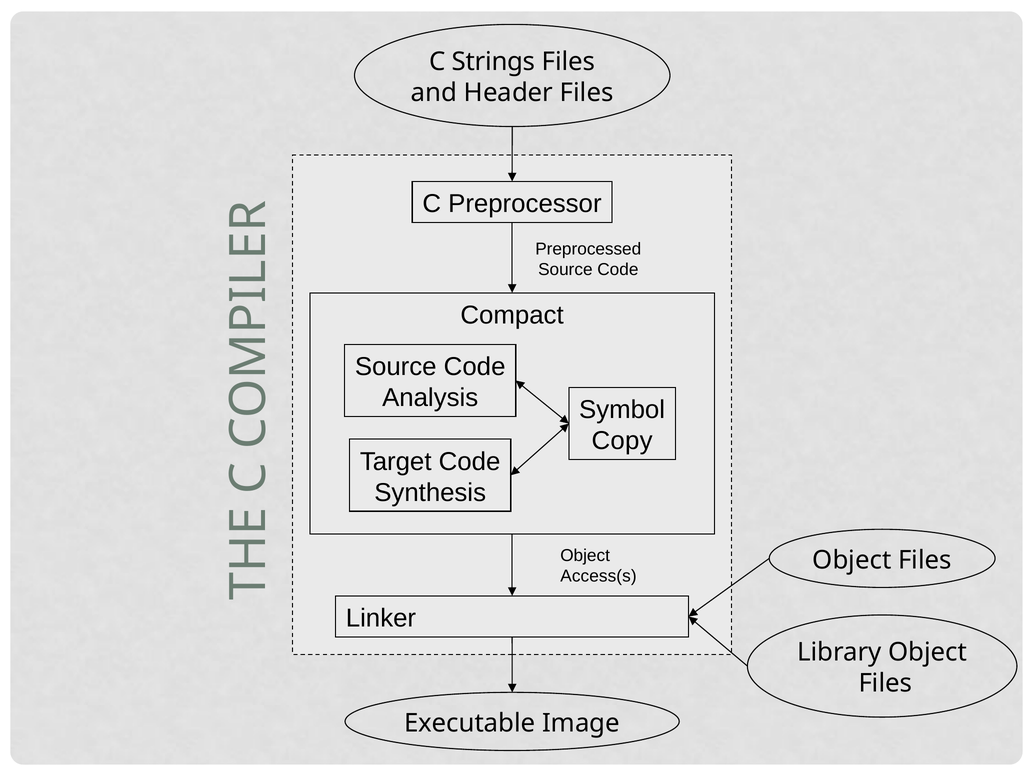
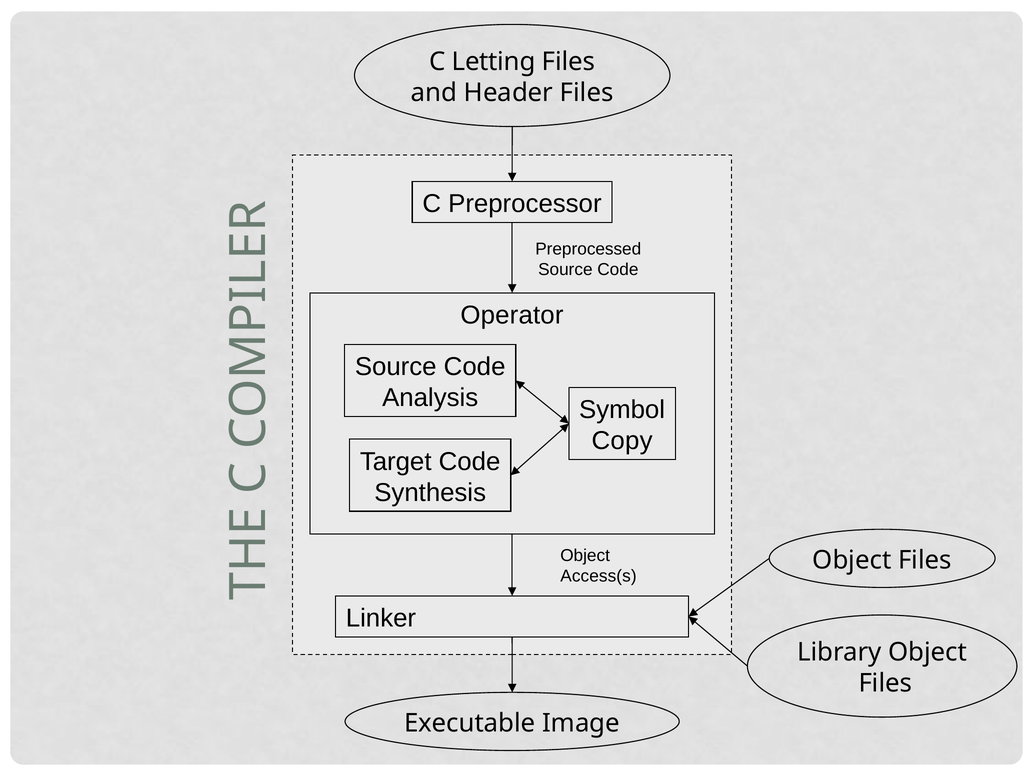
Strings: Strings -> Letting (494, 62)
Compact: Compact -> Operator (512, 315)
